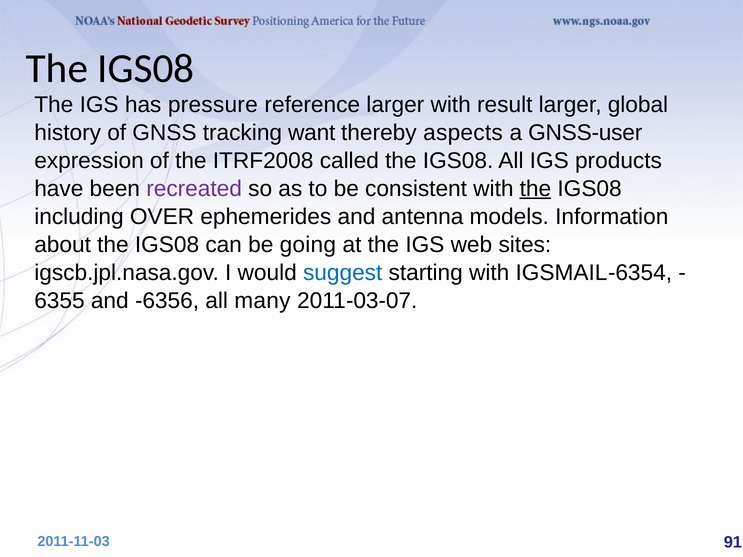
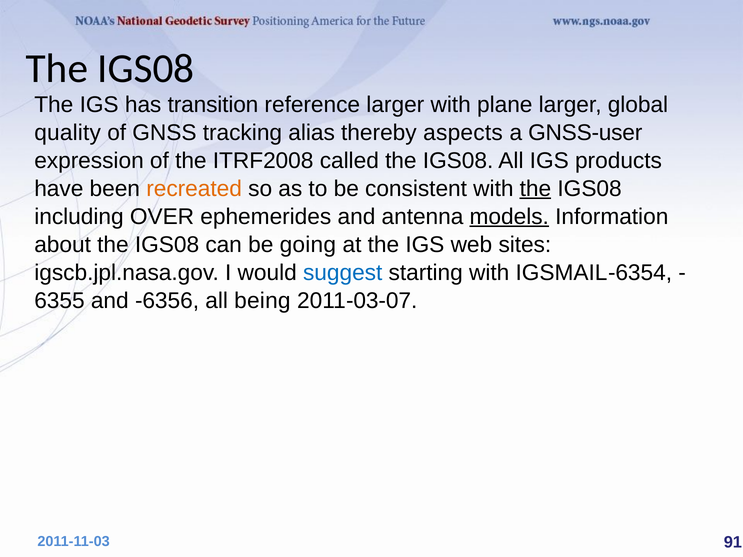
pressure: pressure -> transition (213, 105)
result: result -> plane (505, 105)
history: history -> quality (68, 133)
want: want -> alias (312, 133)
recreated colour: purple -> orange (194, 189)
models underline: none -> present (509, 217)
many: many -> being (262, 301)
